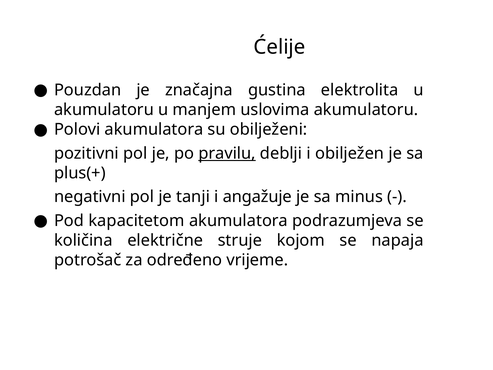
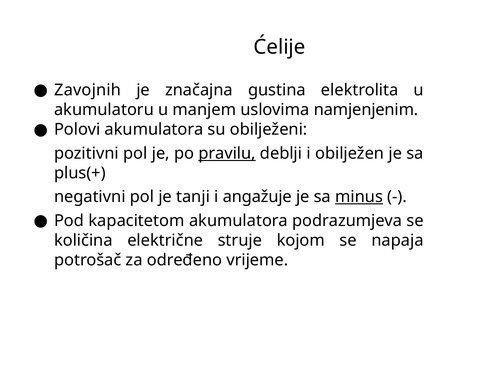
Pouzdan: Pouzdan -> Zavojnih (88, 90)
uslovima akumulatoru: akumulatoru -> namjenjenim (366, 110)
minus underline: none -> present (359, 197)
